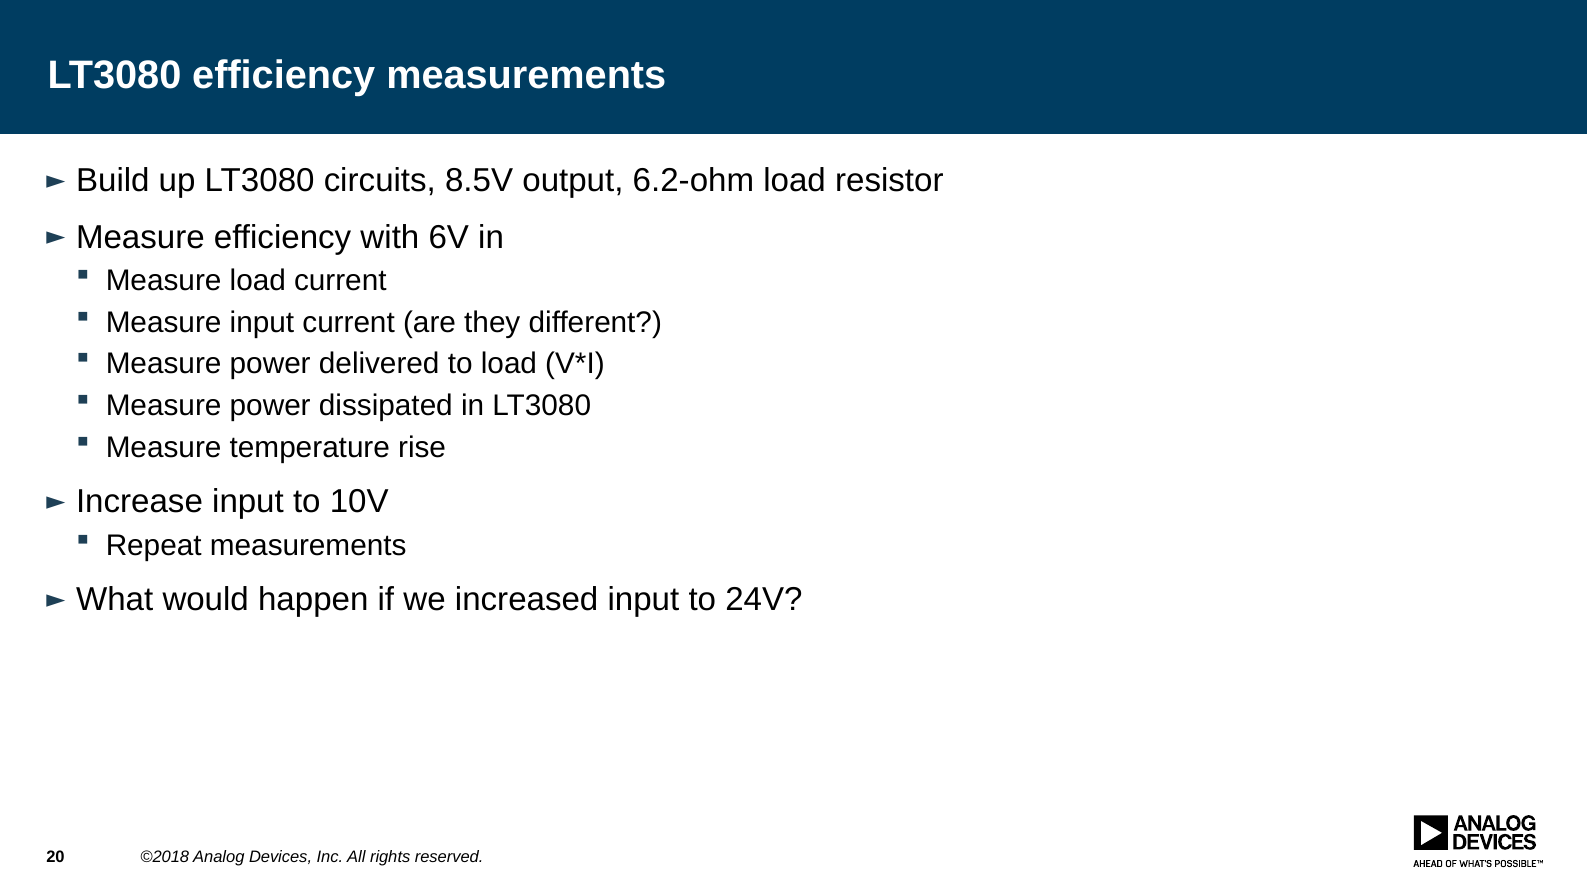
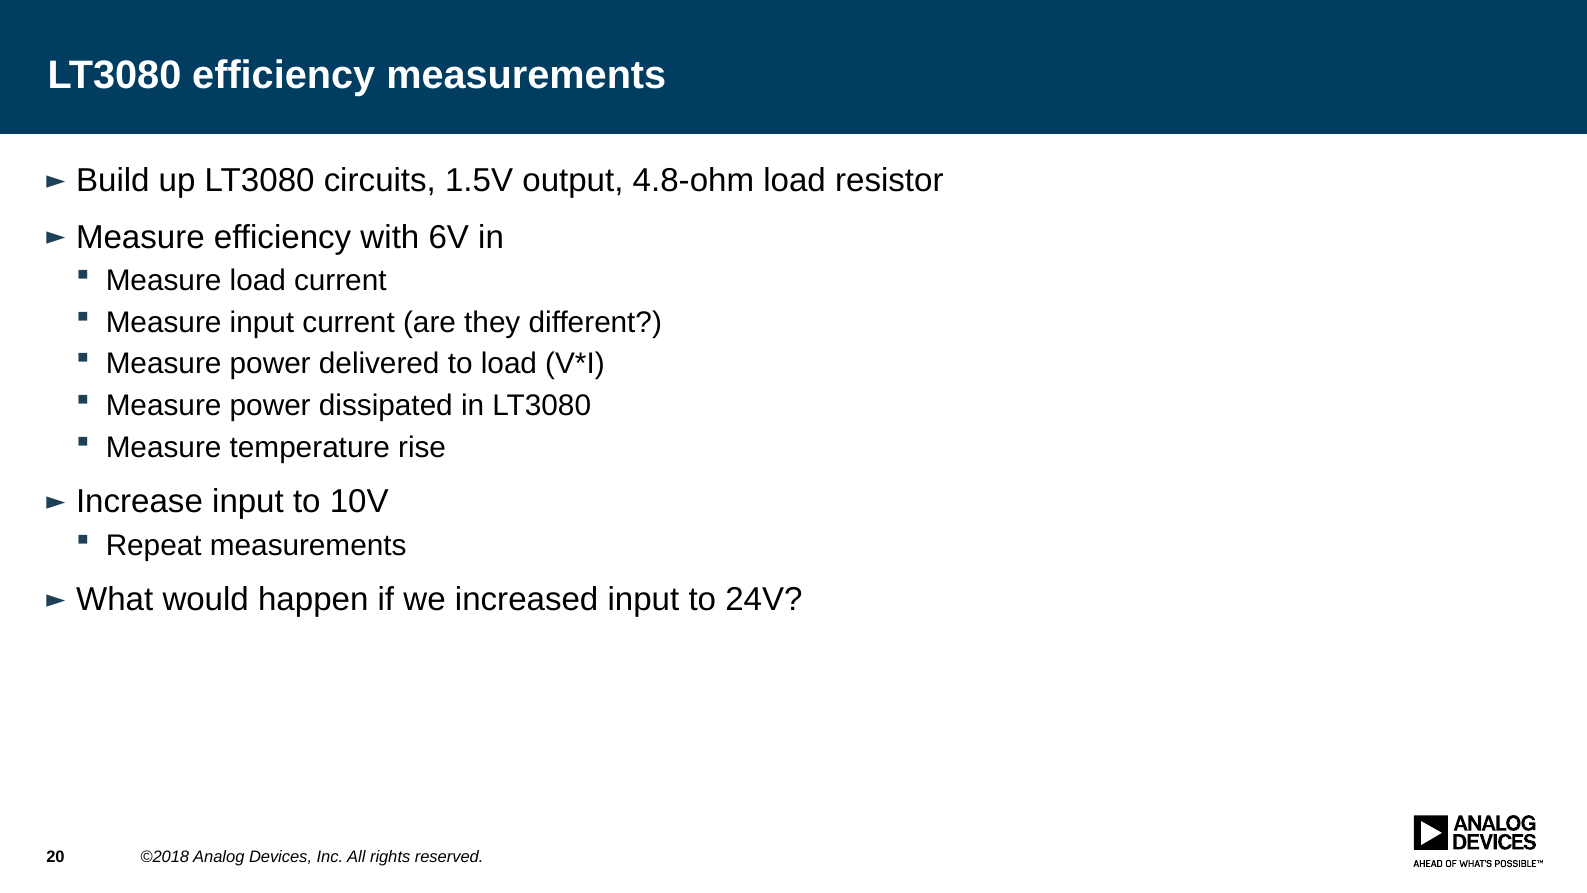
8.5V: 8.5V -> 1.5V (479, 181)
6.2-ohm: 6.2-ohm -> 4.8-ohm (693, 181)
